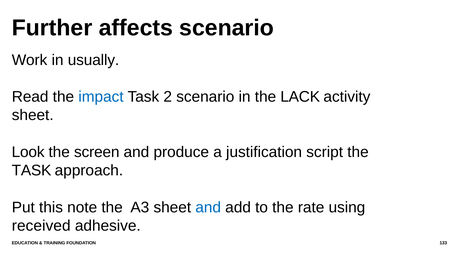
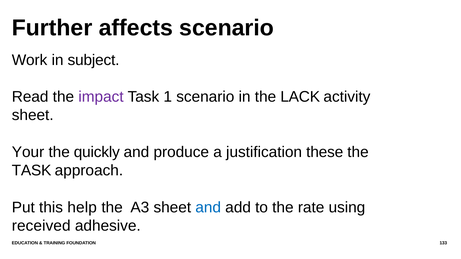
usually: usually -> subject (94, 60)
impact colour: blue -> purple (101, 97)
2: 2 -> 1 (168, 97)
Look: Look -> Your (28, 152)
screen: screen -> quickly (97, 152)
script: script -> these (325, 152)
note: note -> help (82, 208)
